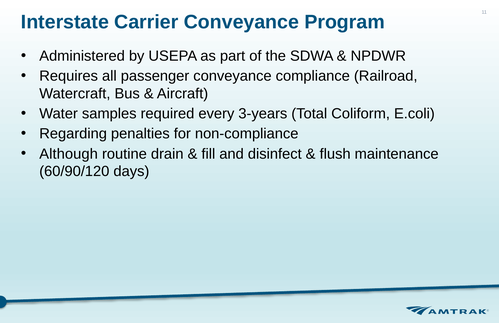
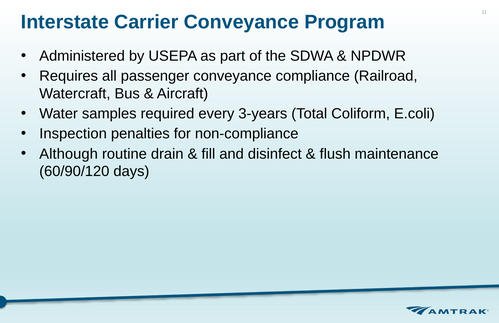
Regarding: Regarding -> Inspection (73, 134)
